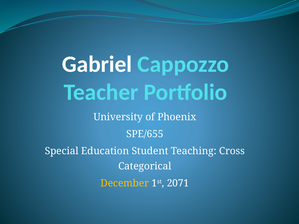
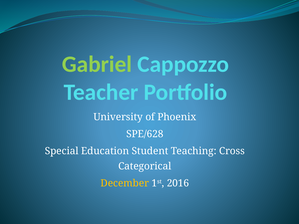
Gabriel colour: white -> light green (97, 64)
SPE/655: SPE/655 -> SPE/628 (145, 134)
2071: 2071 -> 2016 (178, 183)
